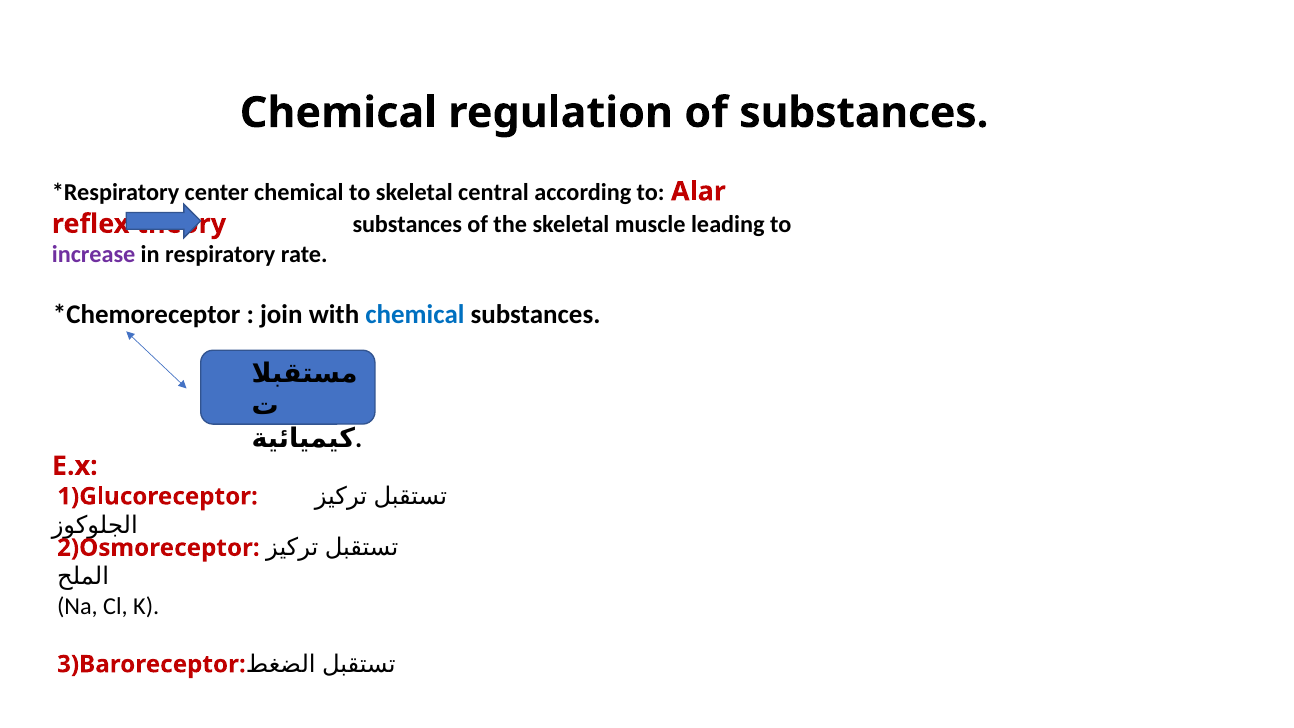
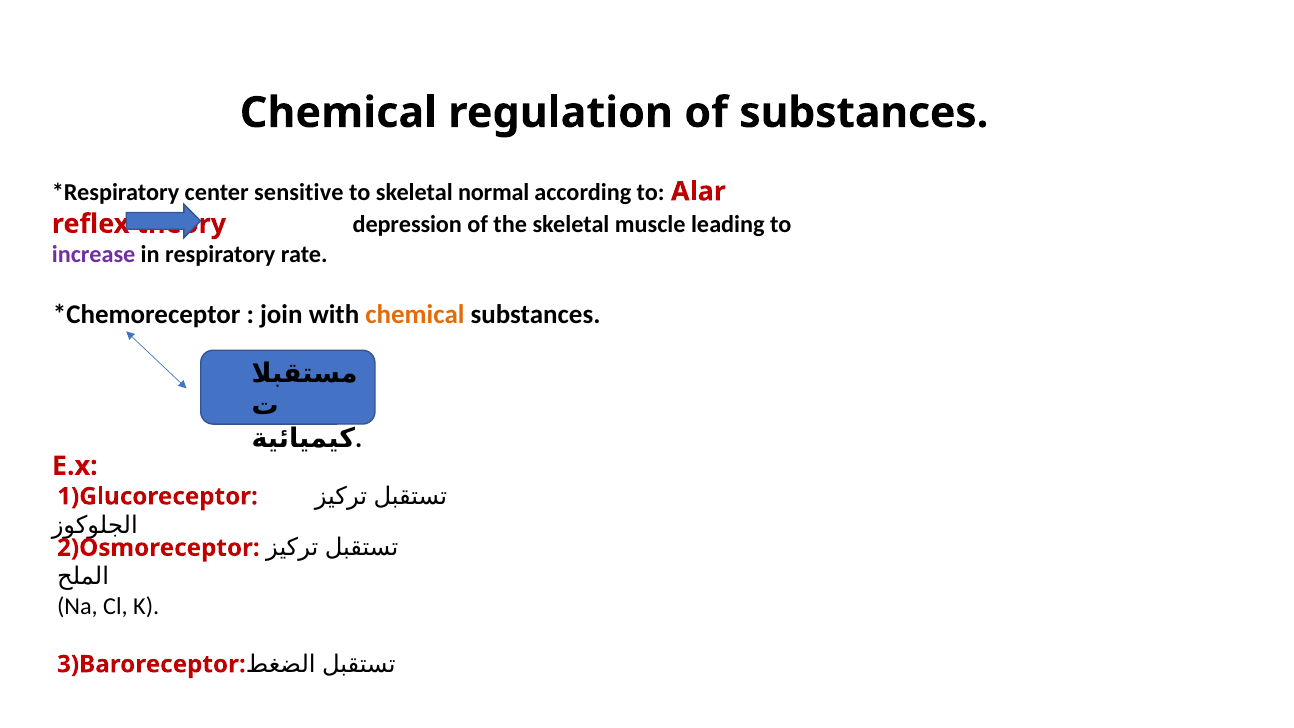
center chemical: chemical -> sensitive (299, 192)
central: central -> normal (494, 192)
substances: substances -> depression (407, 225)
chemical colour: blue -> orange (415, 315)
